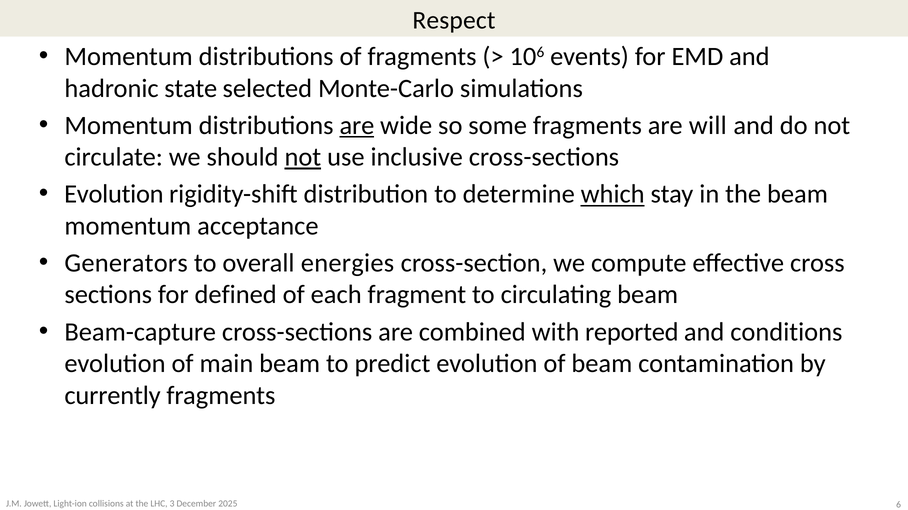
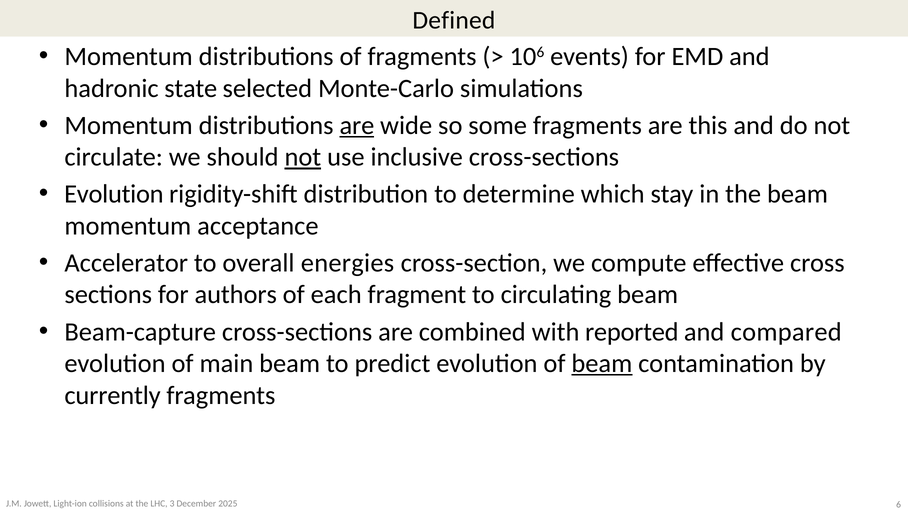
Respect: Respect -> Defined (454, 21)
will: will -> this (708, 126)
which underline: present -> none (613, 194)
Generators: Generators -> Accelerator (126, 263)
defined: defined -> authors (236, 295)
conditions: conditions -> compared (786, 332)
beam underline: none -> present (602, 364)
